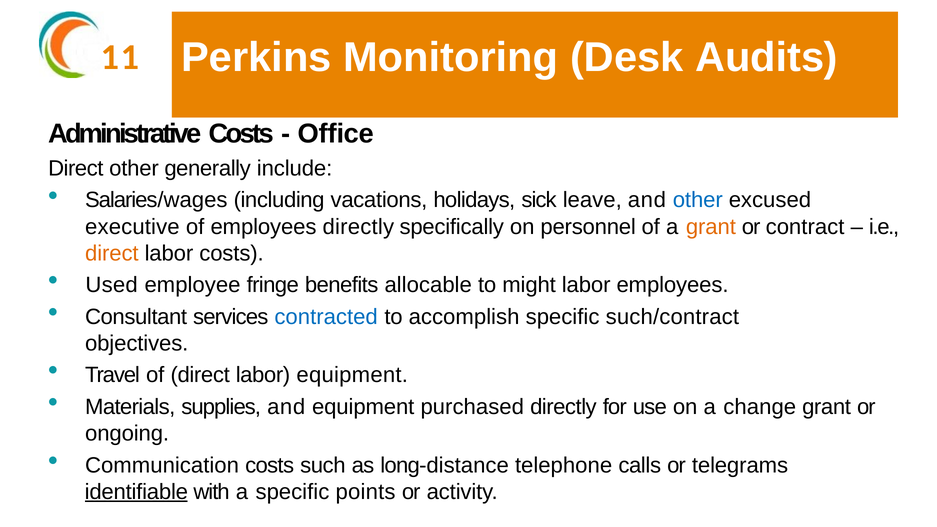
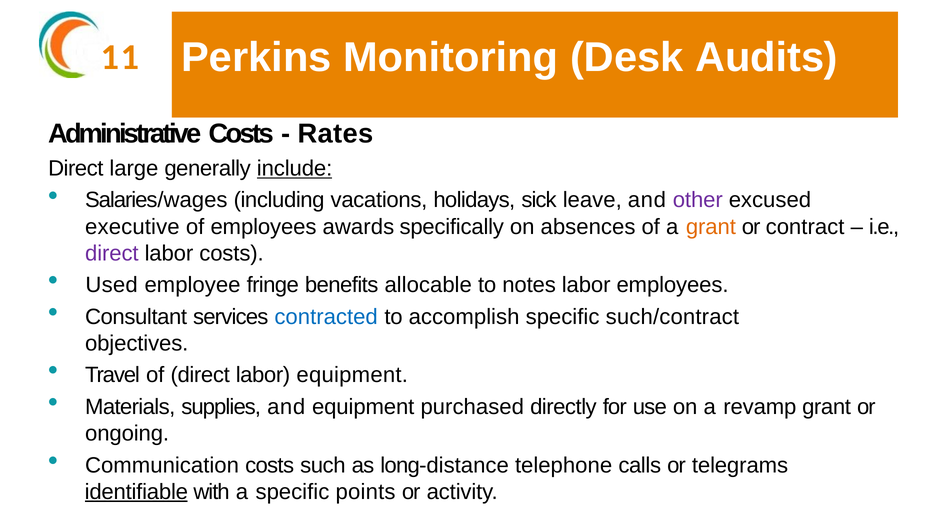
Office: Office -> Rates (336, 134)
Direct other: other -> large (134, 168)
include underline: none -> present (295, 168)
other colour: blue -> purple (698, 200)
employees directly: directly -> awards (358, 227)
personnel: personnel -> absences (588, 227)
direct colour: orange -> purple (112, 253)
might: might -> notes (529, 285)
change: change -> revamp (760, 407)
